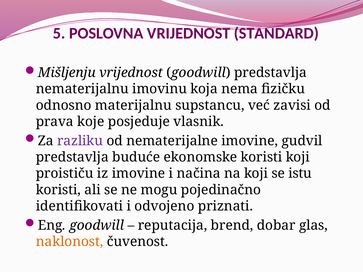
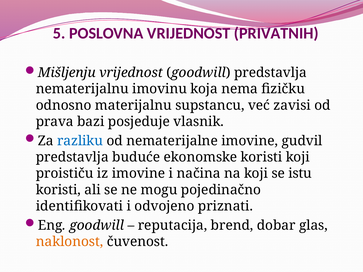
STANDARD: STANDARD -> PRIVATNIH (276, 33)
koje: koje -> bazi (91, 122)
razliku colour: purple -> blue (80, 141)
